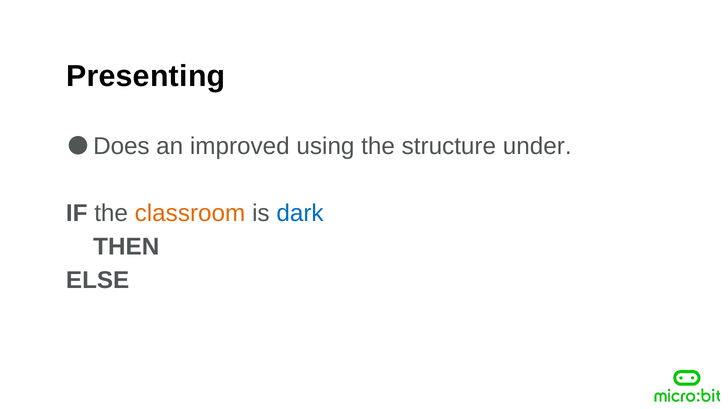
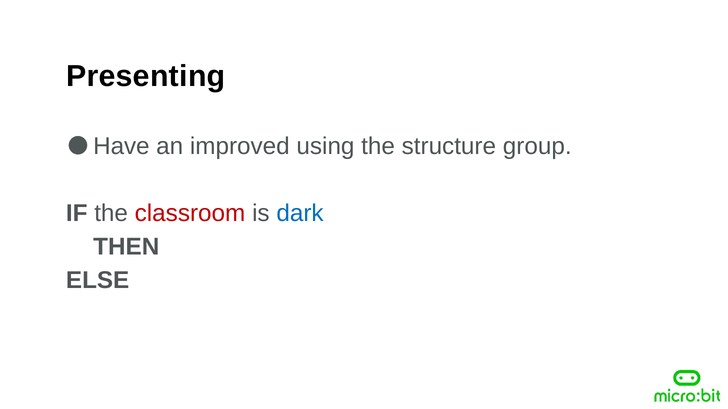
Does: Does -> Have (121, 146)
under: under -> group (537, 146)
classroom colour: orange -> red (190, 213)
